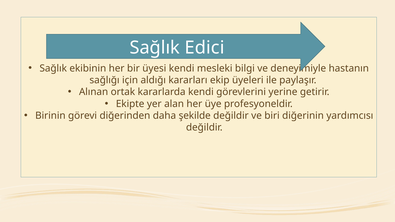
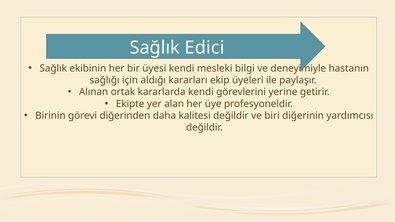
şekilde: şekilde -> kalitesi (195, 116)
